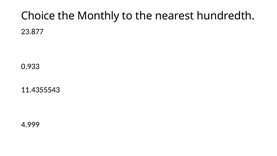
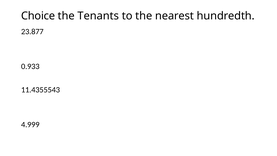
Monthly: Monthly -> Tenants (98, 16)
